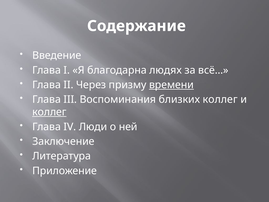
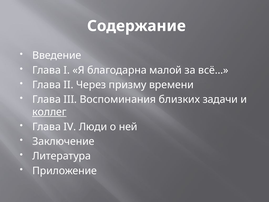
людях: людях -> малой (166, 70)
времени underline: present -> none (171, 85)
близких коллег: коллег -> задачи (220, 99)
